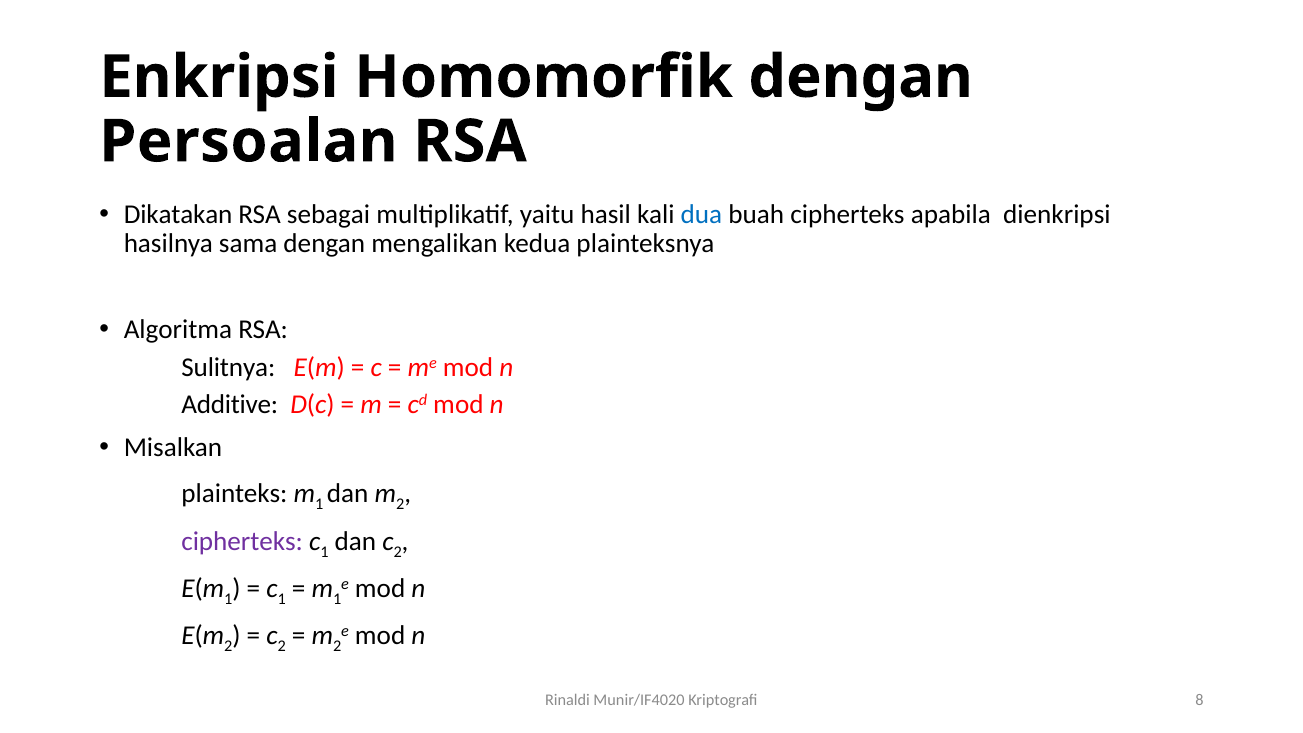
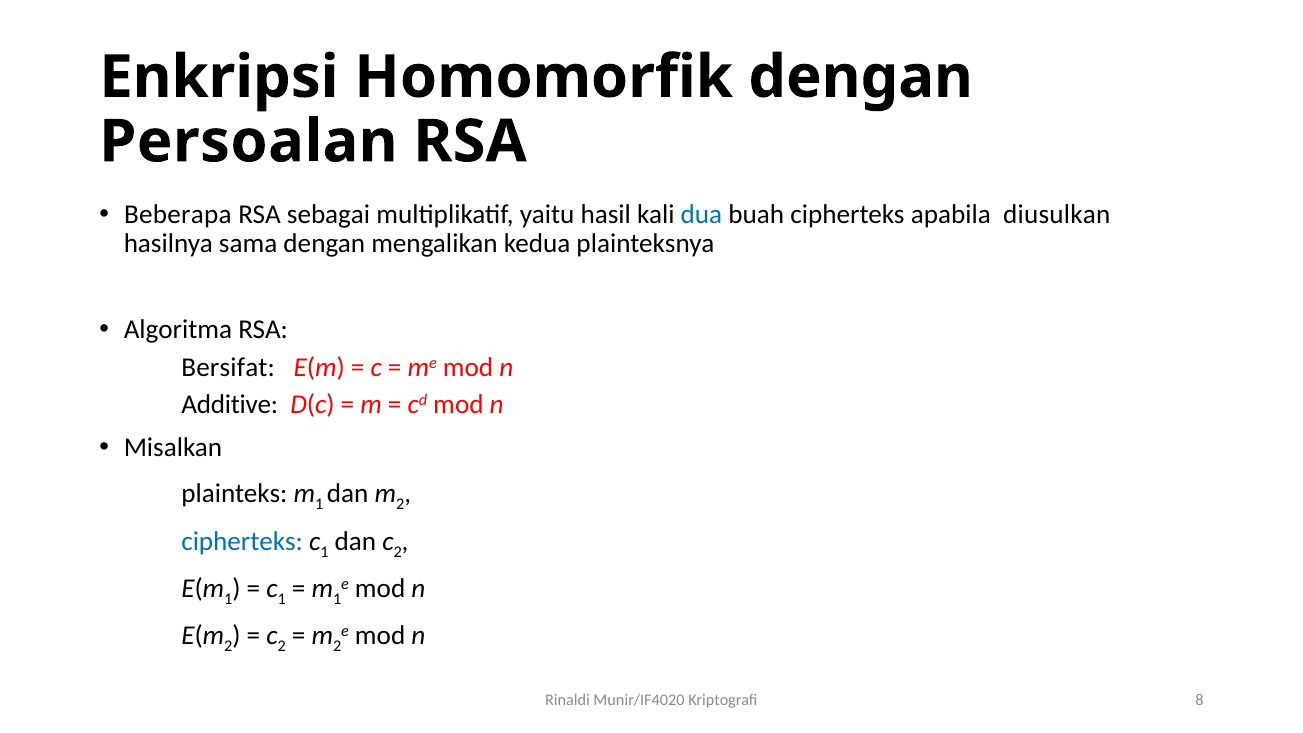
Dikatakan: Dikatakan -> Beberapa (178, 214)
dienkripsi: dienkripsi -> diusulkan (1057, 214)
Sulitnya: Sulitnya -> Bersifat (228, 368)
cipherteks colour: purple -> blue (242, 541)
